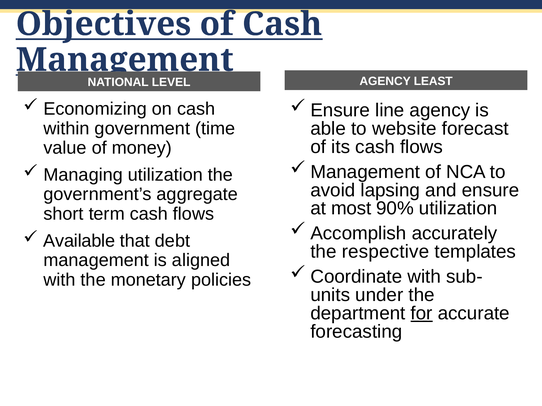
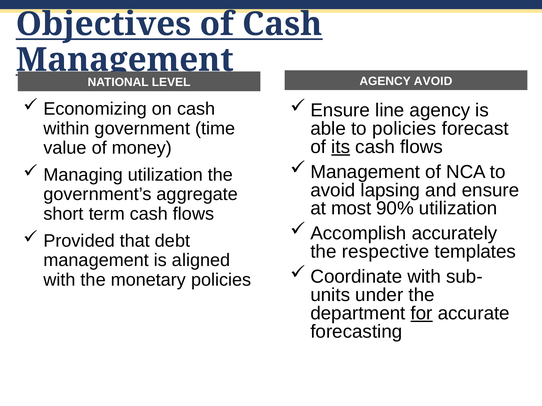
AGENCY LEAST: LEAST -> AVOID (433, 81)
to website: website -> policies (404, 129)
its underline: none -> present (341, 147)
Available: Available -> Provided (79, 241)
